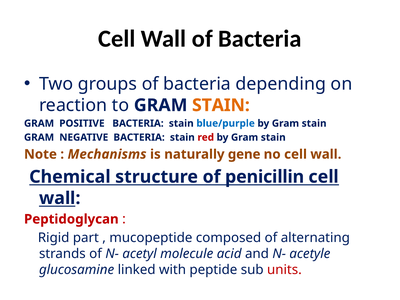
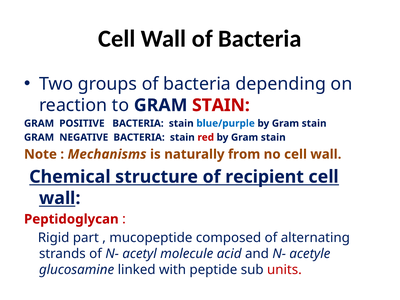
STAIN colour: orange -> red (221, 105)
gene: gene -> from (244, 154)
penicillin: penicillin -> recipient (265, 177)
